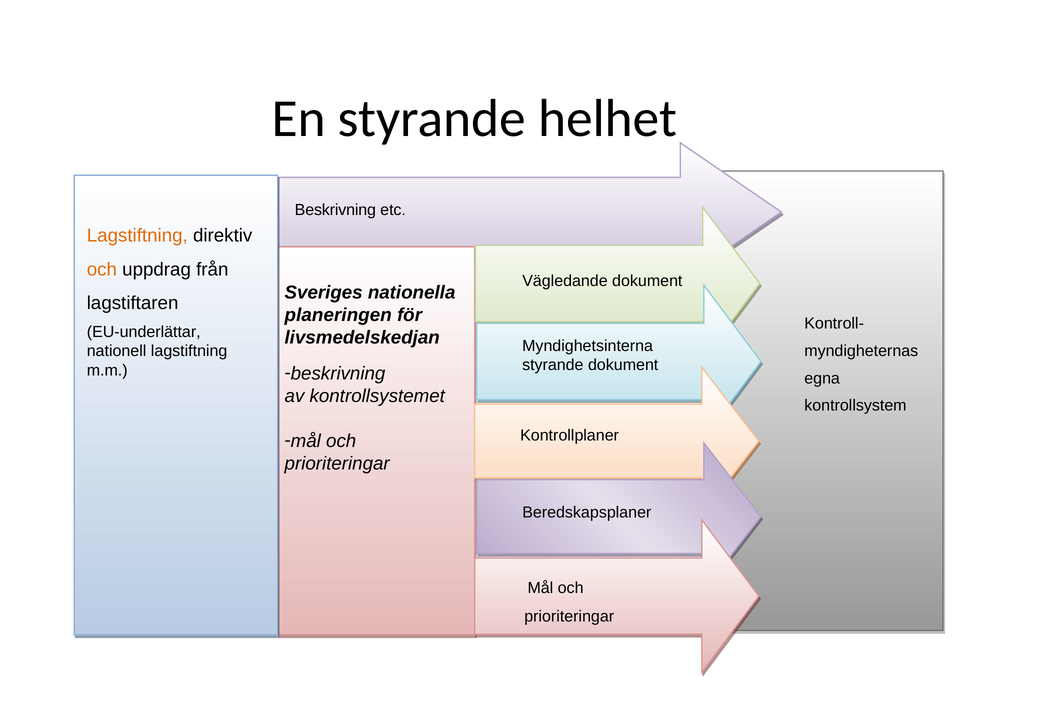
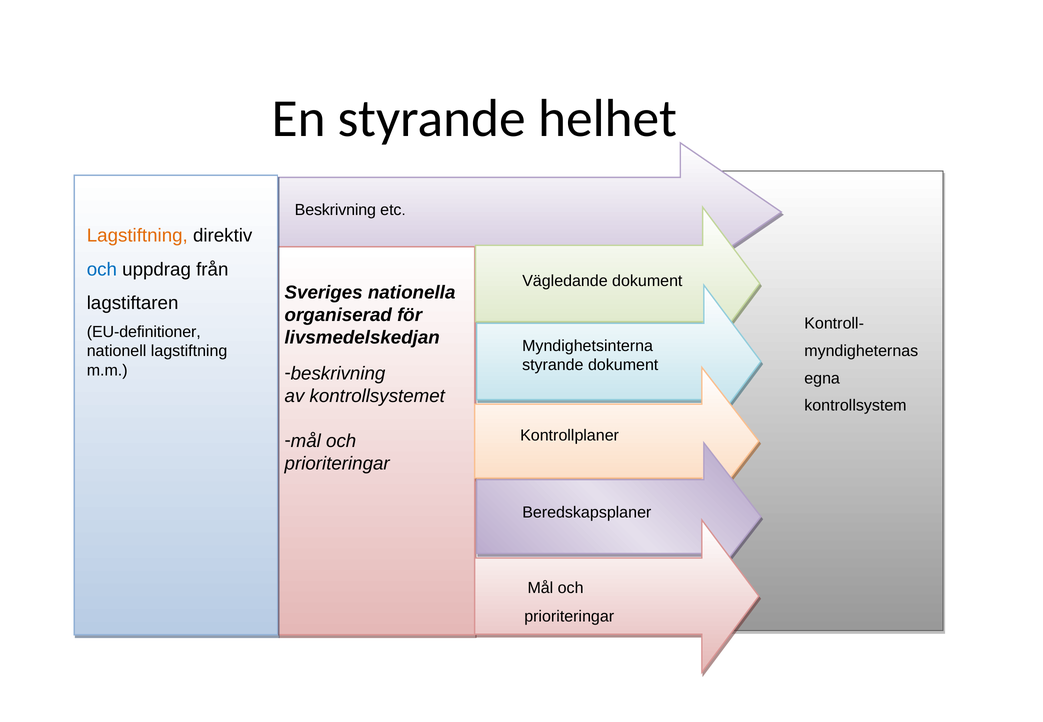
och colour: orange -> blue (102, 269)
planeringen: planeringen -> organiserad (338, 315)
EU-underlättar: EU-underlättar -> EU-definitioner (144, 332)
